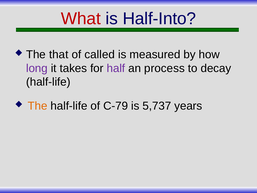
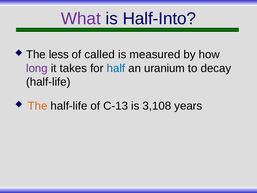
What colour: red -> purple (81, 19)
that: that -> less (59, 54)
half colour: purple -> blue (116, 68)
process: process -> uranium (165, 68)
C-79: C-79 -> C-13 (116, 106)
5,737: 5,737 -> 3,108 (157, 106)
